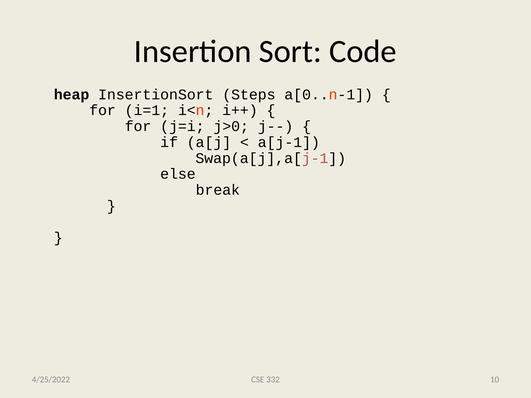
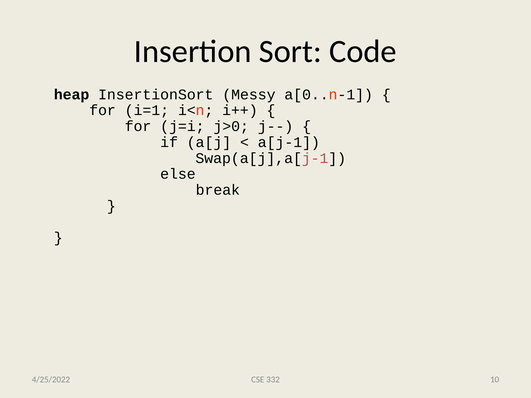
Steps: Steps -> Messy (249, 95)
